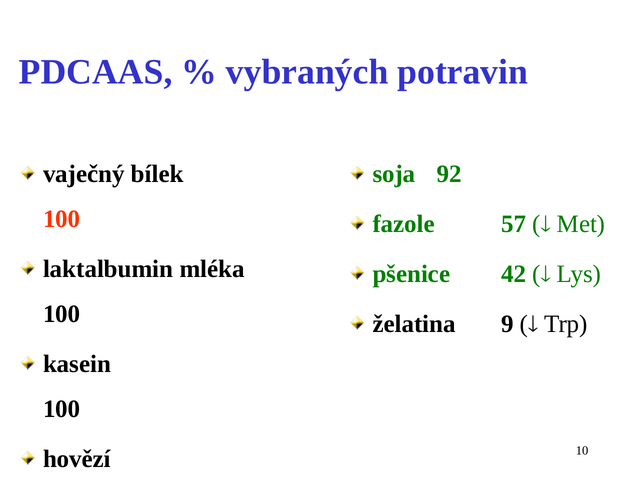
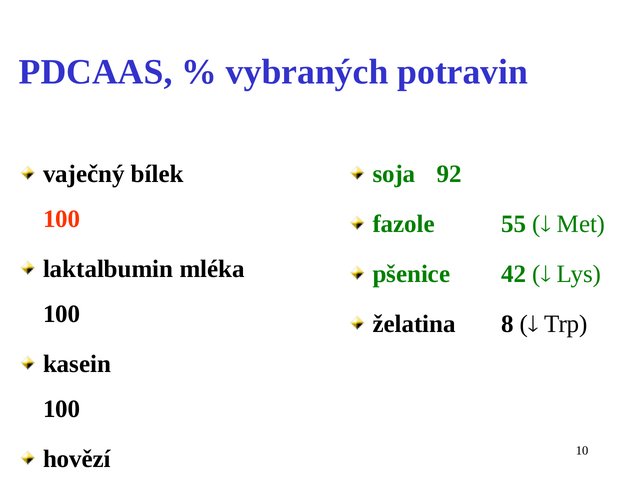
57: 57 -> 55 (514, 224)
9: 9 -> 8 (507, 324)
